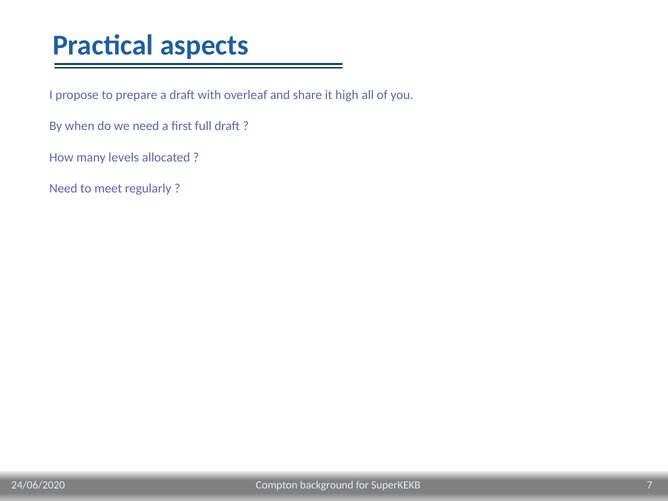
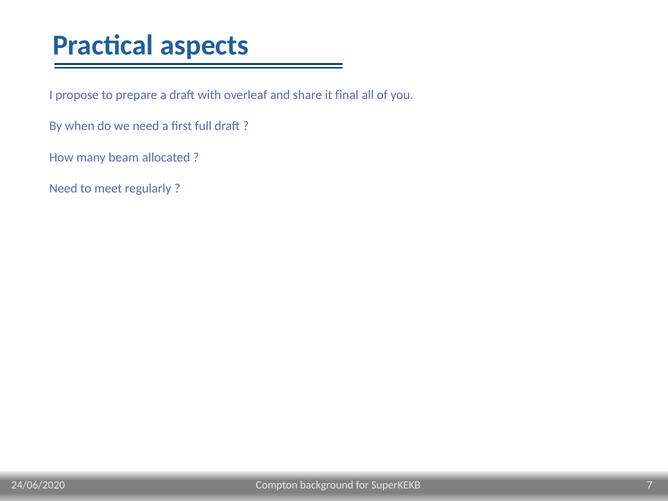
high: high -> final (347, 95)
levels: levels -> beam (124, 157)
